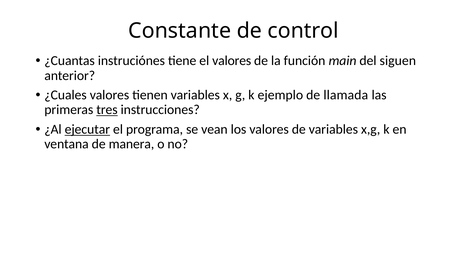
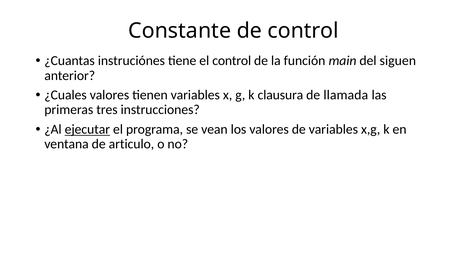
el valores: valores -> control (232, 61)
ejemplo: ejemplo -> clausura (280, 95)
tres underline: present -> none (107, 110)
manera: manera -> articulo (131, 144)
